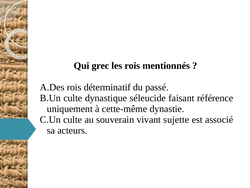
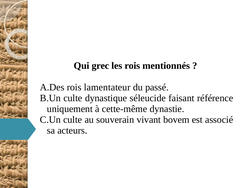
déterminatif: déterminatif -> lamentateur (107, 87)
sujette: sujette -> bovem (176, 119)
